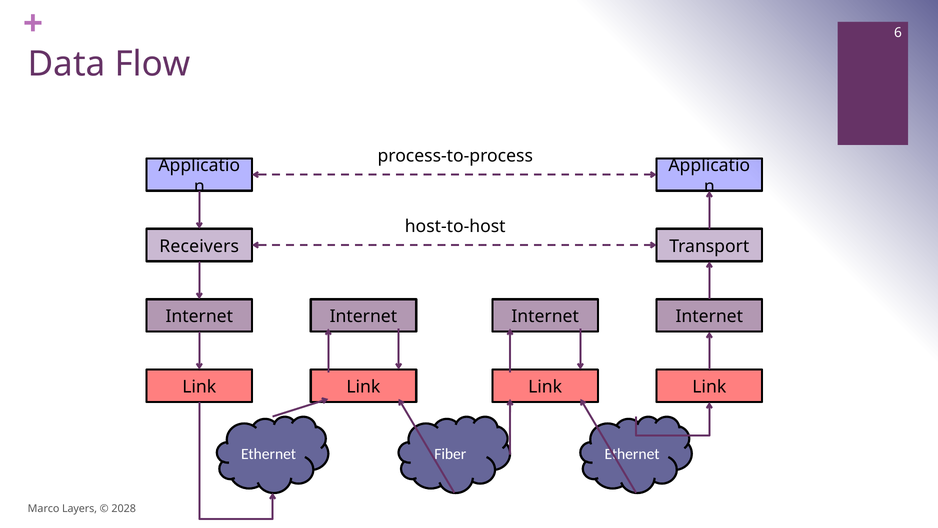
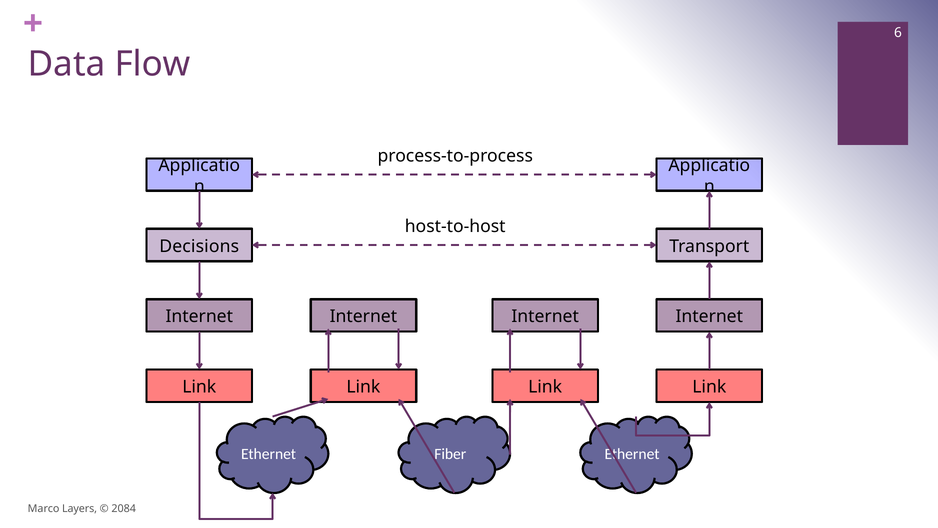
Receivers: Receivers -> Decisions (199, 246)
2028: 2028 -> 2084 (124, 508)
